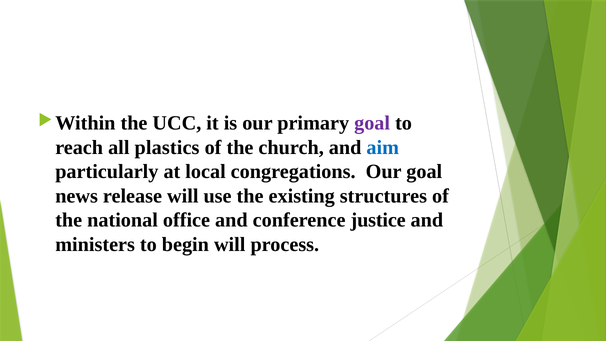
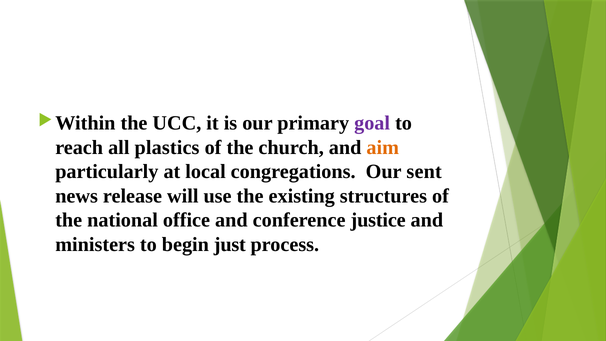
aim colour: blue -> orange (383, 147)
Our goal: goal -> sent (424, 172)
begin will: will -> just (230, 244)
